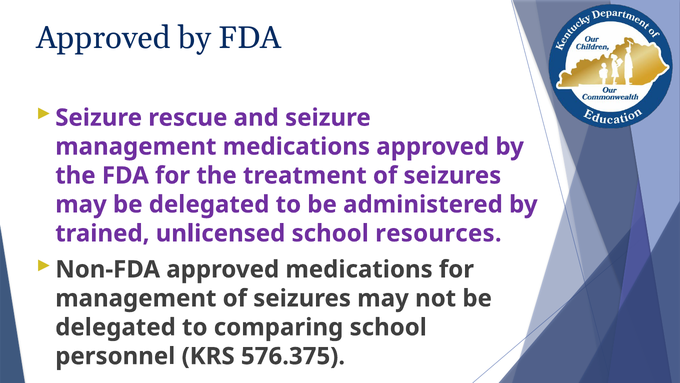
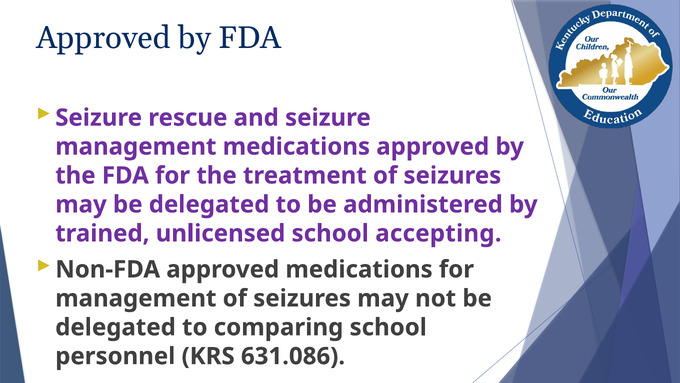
resources: resources -> accepting (438, 233)
576.375: 576.375 -> 631.086 (293, 356)
